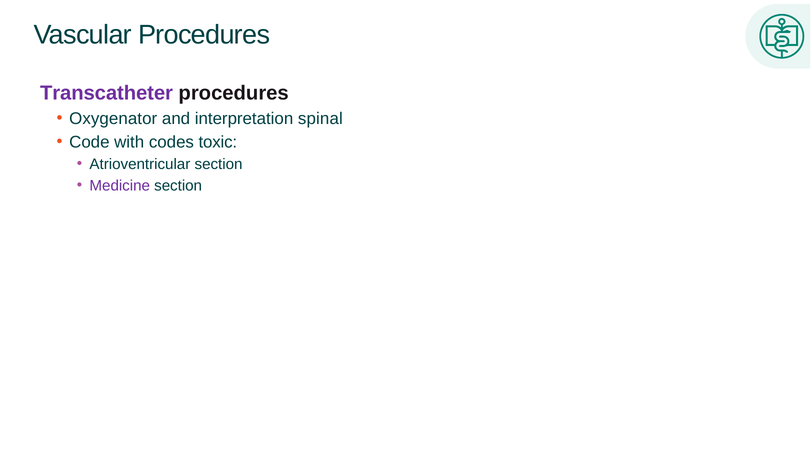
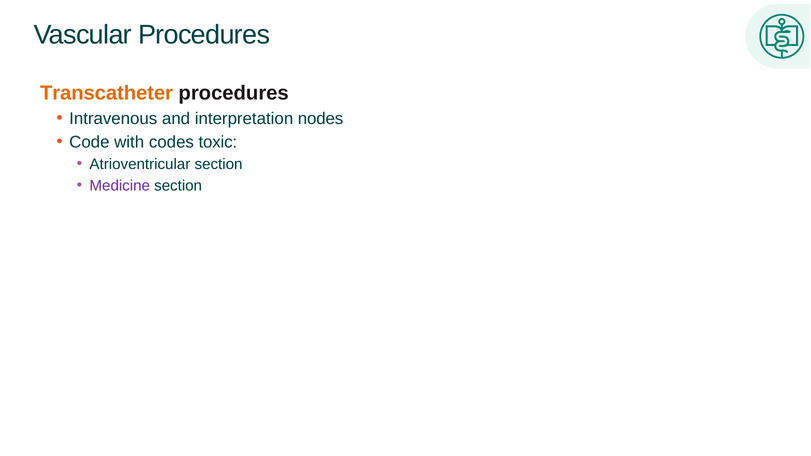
Transcatheter colour: purple -> orange (106, 93)
Oxygenator: Oxygenator -> Intravenous (113, 119)
spinal: spinal -> nodes (321, 119)
